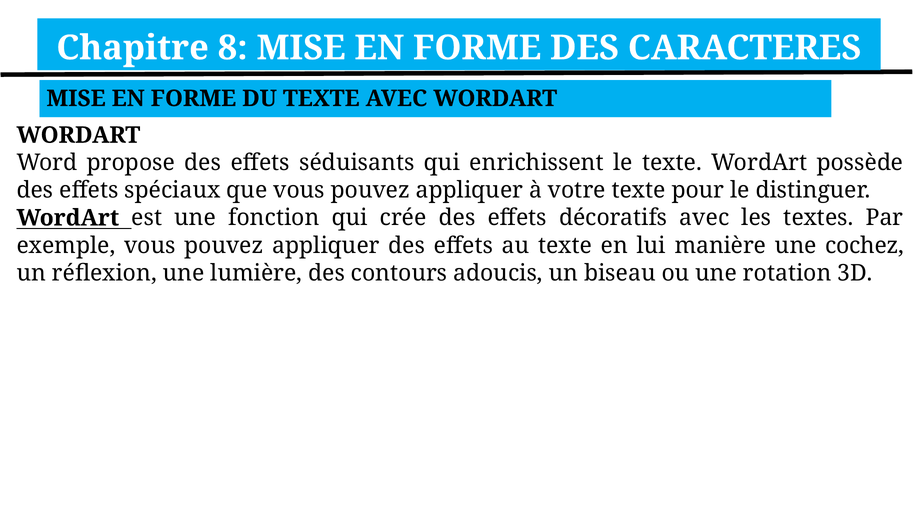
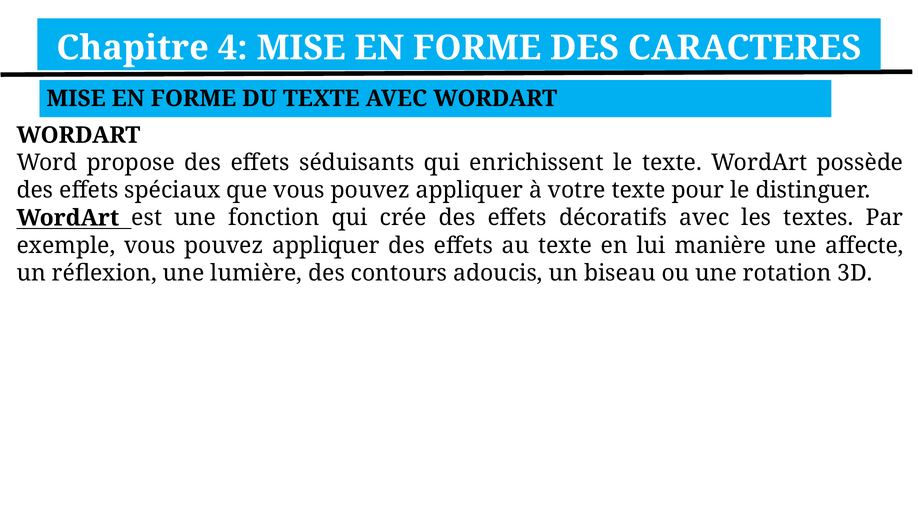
8: 8 -> 4 (233, 48)
cochez: cochez -> affecte (864, 245)
